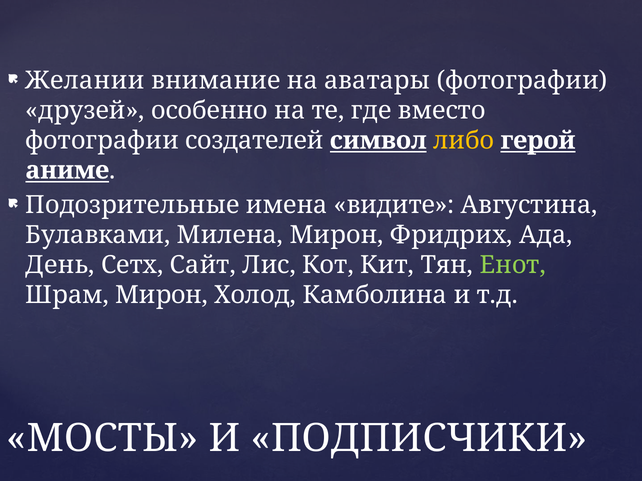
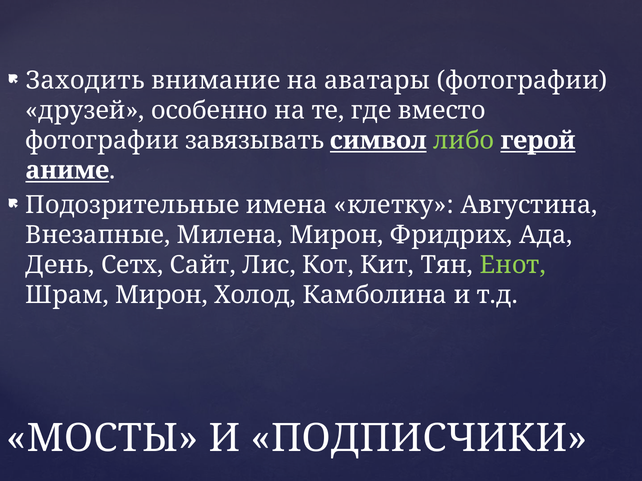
Желании: Желании -> Заходить (85, 81)
создателей: создателей -> завязывать (255, 141)
либо colour: yellow -> light green (464, 141)
видите: видите -> клетку (394, 205)
Булавками: Булавками -> Внезапные (98, 235)
